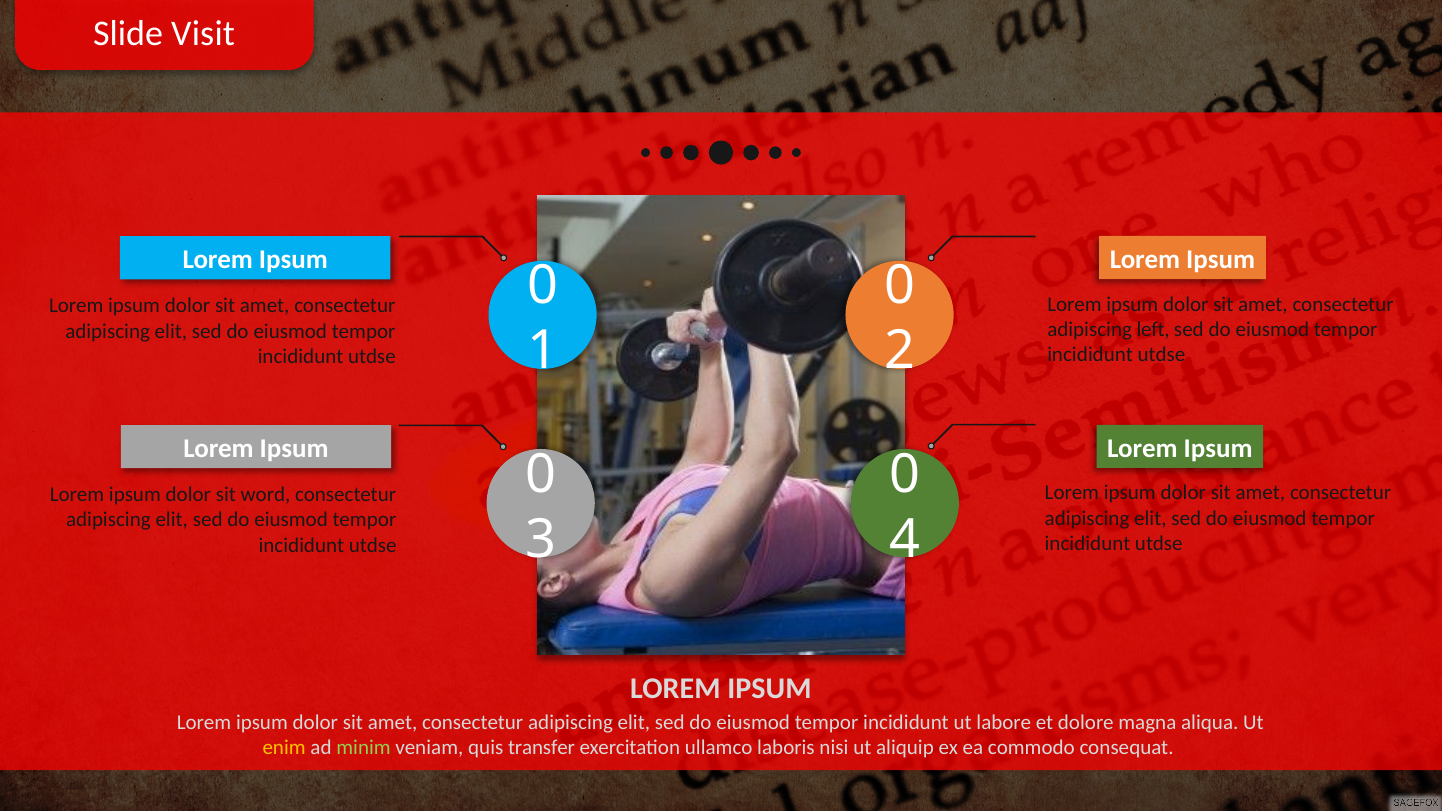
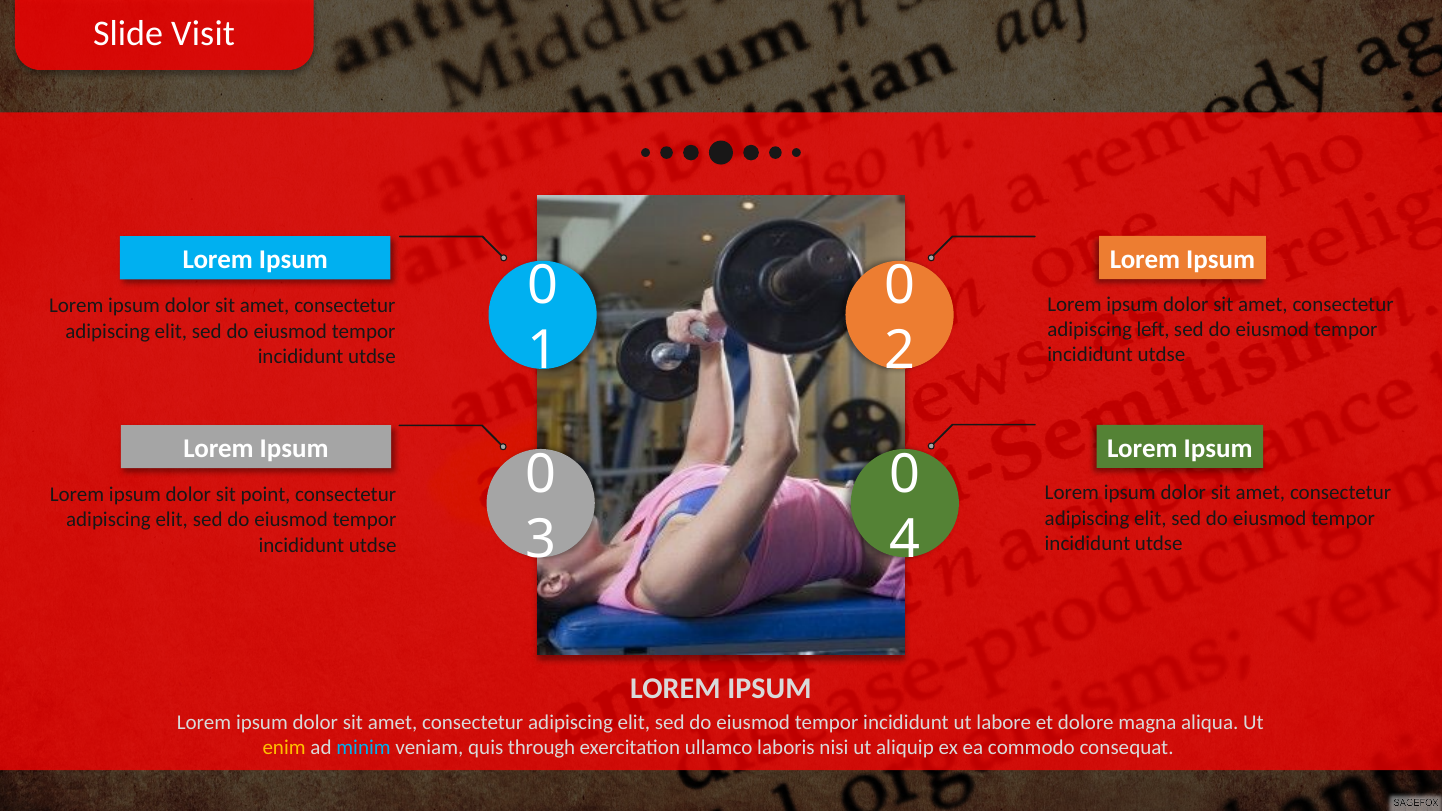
word: word -> point (266, 495)
minim colour: light green -> light blue (364, 748)
transfer: transfer -> through (542, 748)
